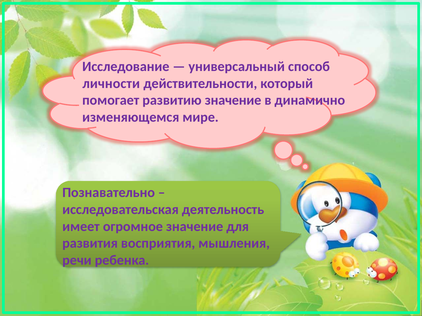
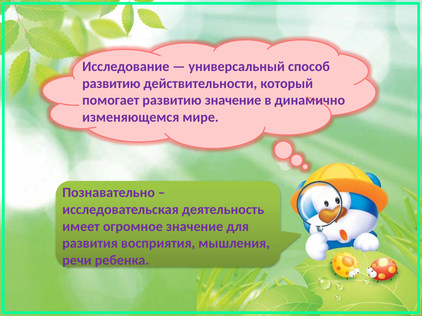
личности: личности -> развитию (111, 84)
